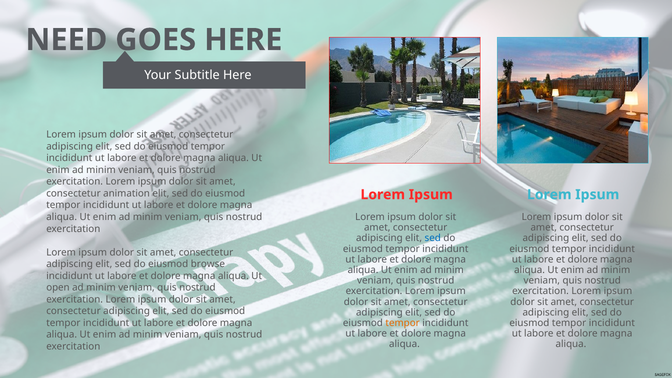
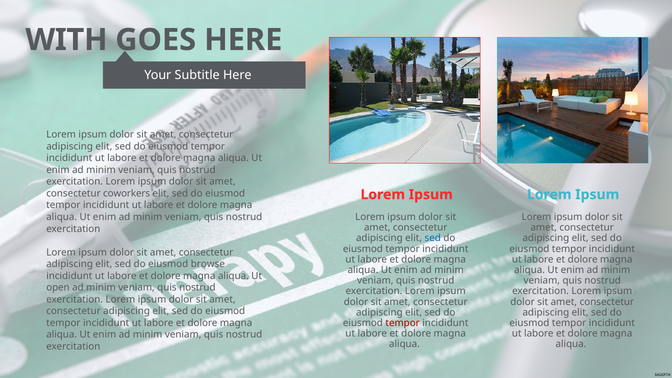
NEED: NEED -> WITH (66, 40)
animation: animation -> coworkers (127, 193)
tempor colour: orange -> red (403, 323)
